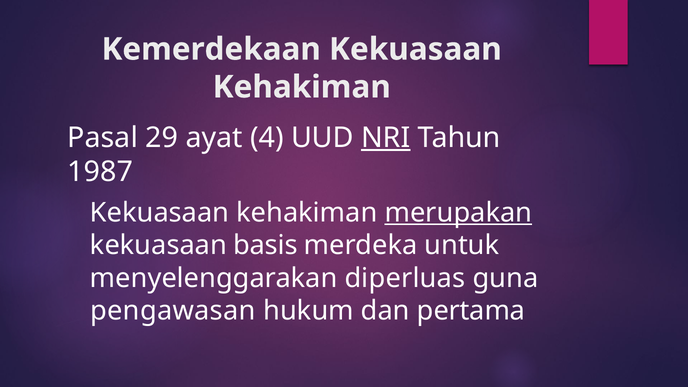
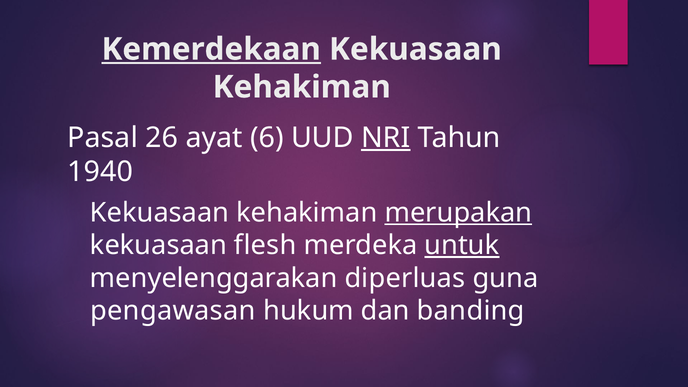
Kemerdekaan underline: none -> present (211, 49)
29: 29 -> 26 (162, 138)
4: 4 -> 6 (267, 138)
1987: 1987 -> 1940 (100, 172)
basis: basis -> flesh (265, 245)
untuk underline: none -> present (462, 245)
pertama: pertama -> banding (471, 311)
